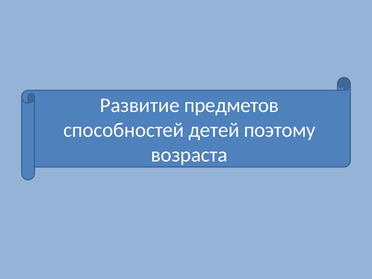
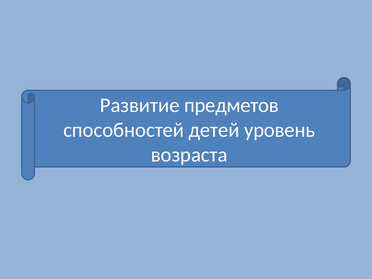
поэтому: поэтому -> уровень (280, 130)
